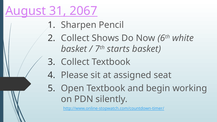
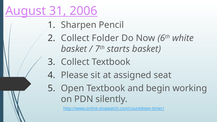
2067: 2067 -> 2006 (83, 11)
Shows: Shows -> Folder (105, 38)
